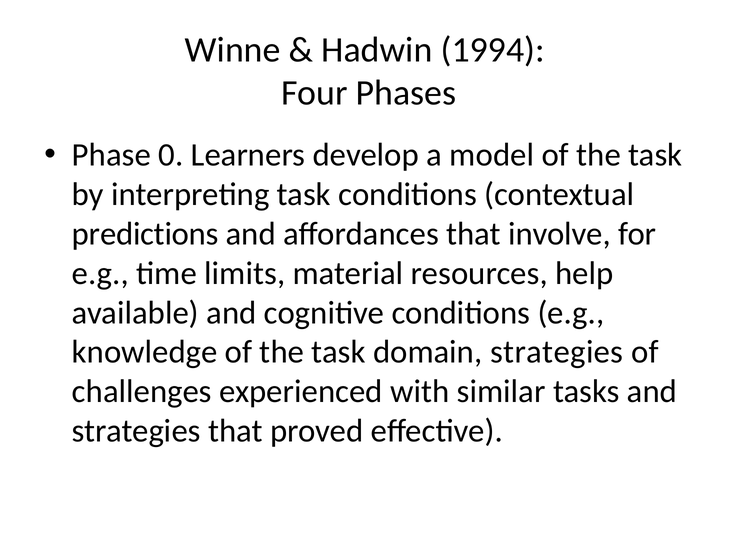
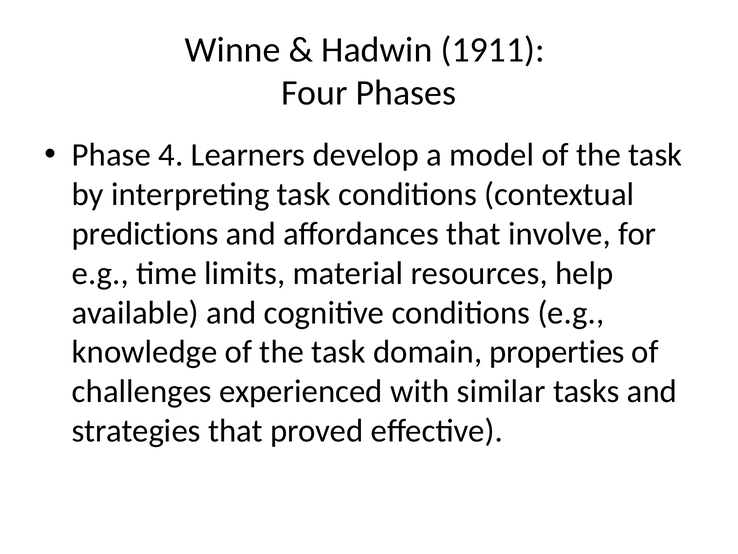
1994: 1994 -> 1911 (493, 50)
0: 0 -> 4 (171, 155)
domain strategies: strategies -> properties (557, 352)
